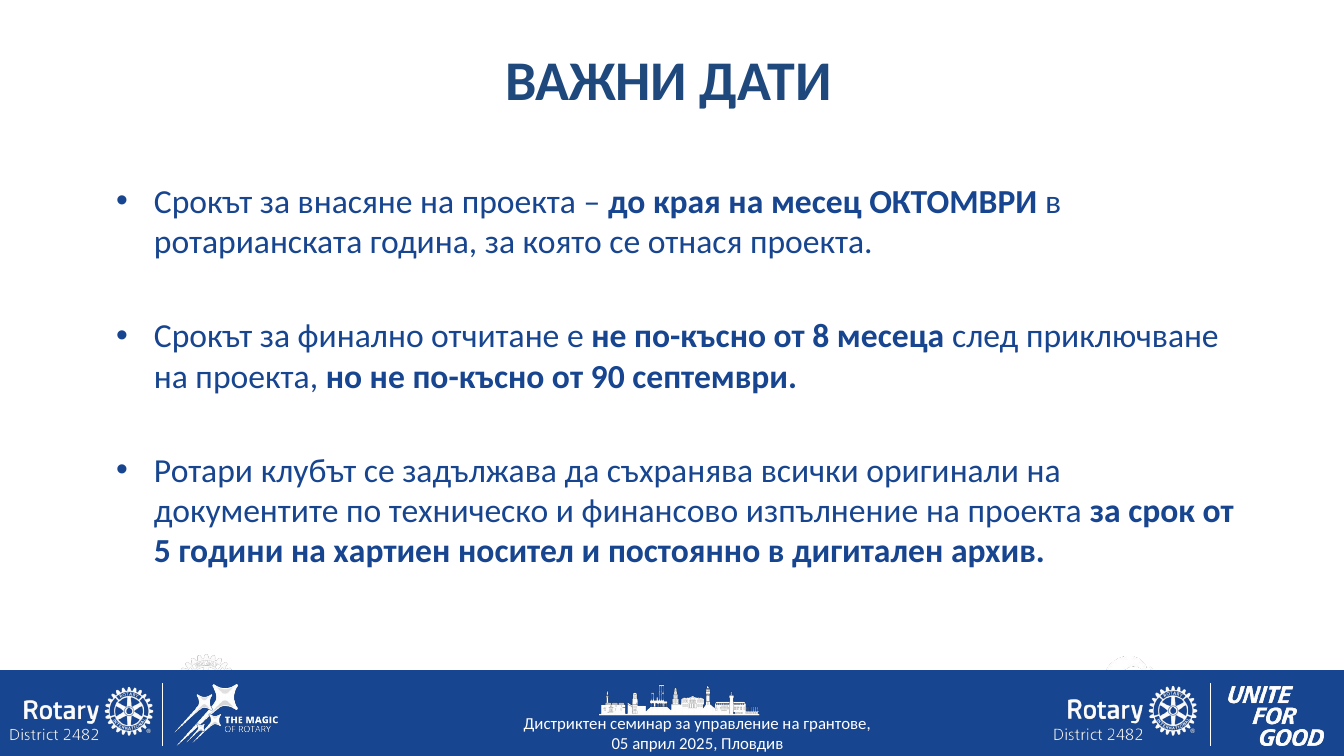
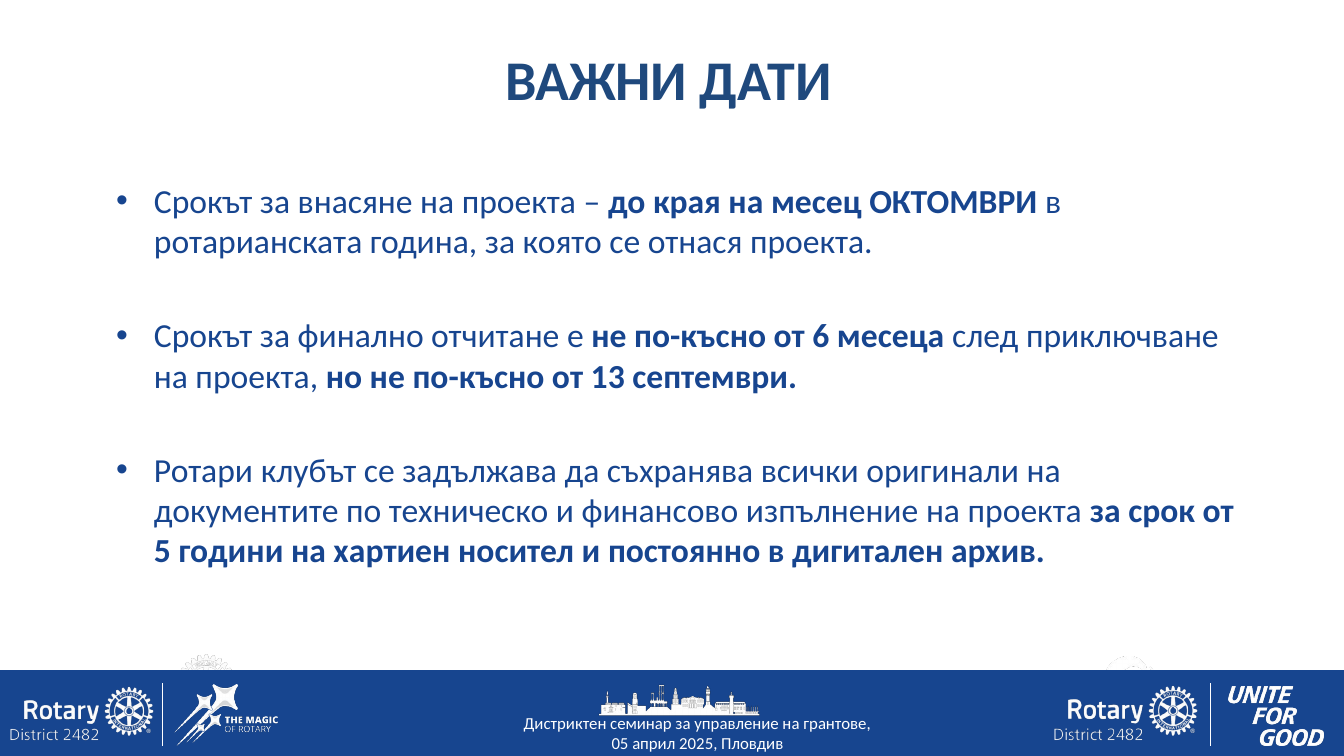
8: 8 -> 6 (821, 337)
90: 90 -> 13 (608, 377)
